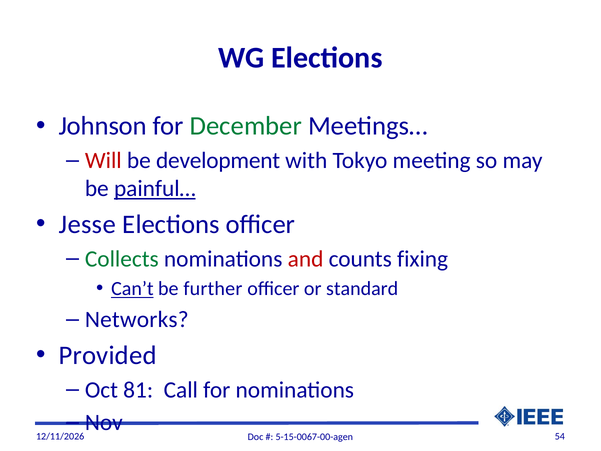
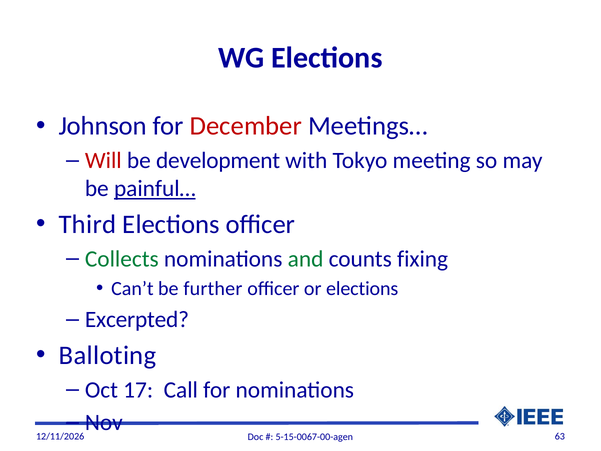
December colour: green -> red (246, 126)
Jesse: Jesse -> Third (87, 224)
and colour: red -> green (306, 259)
Can’t underline: present -> none (132, 289)
or standard: standard -> elections (362, 289)
Networks: Networks -> Excerpted (137, 320)
Provided: Provided -> Balloting (108, 355)
81: 81 -> 17 (138, 390)
54: 54 -> 63 (560, 436)
